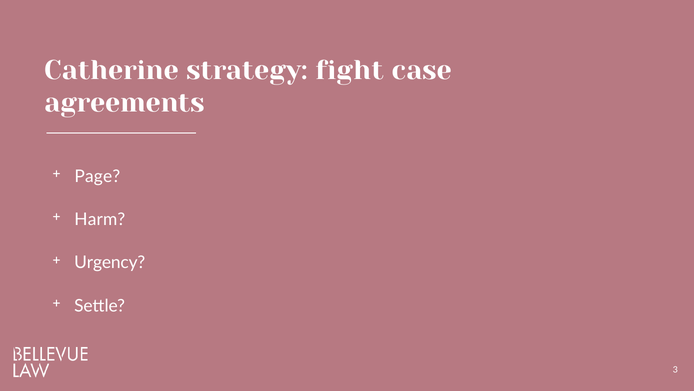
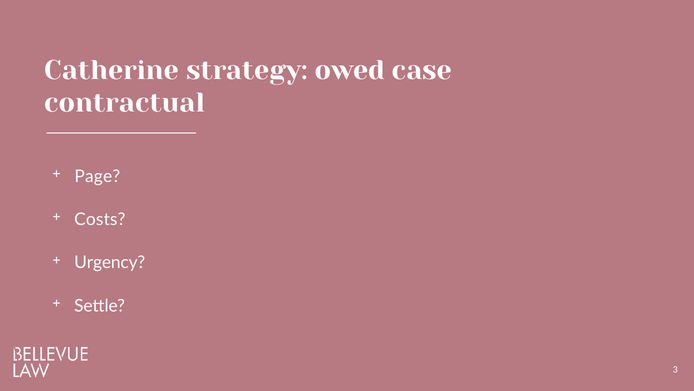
fight: fight -> owed (350, 70)
agreements: agreements -> contractual (125, 102)
Harm: Harm -> Costs (100, 219)
